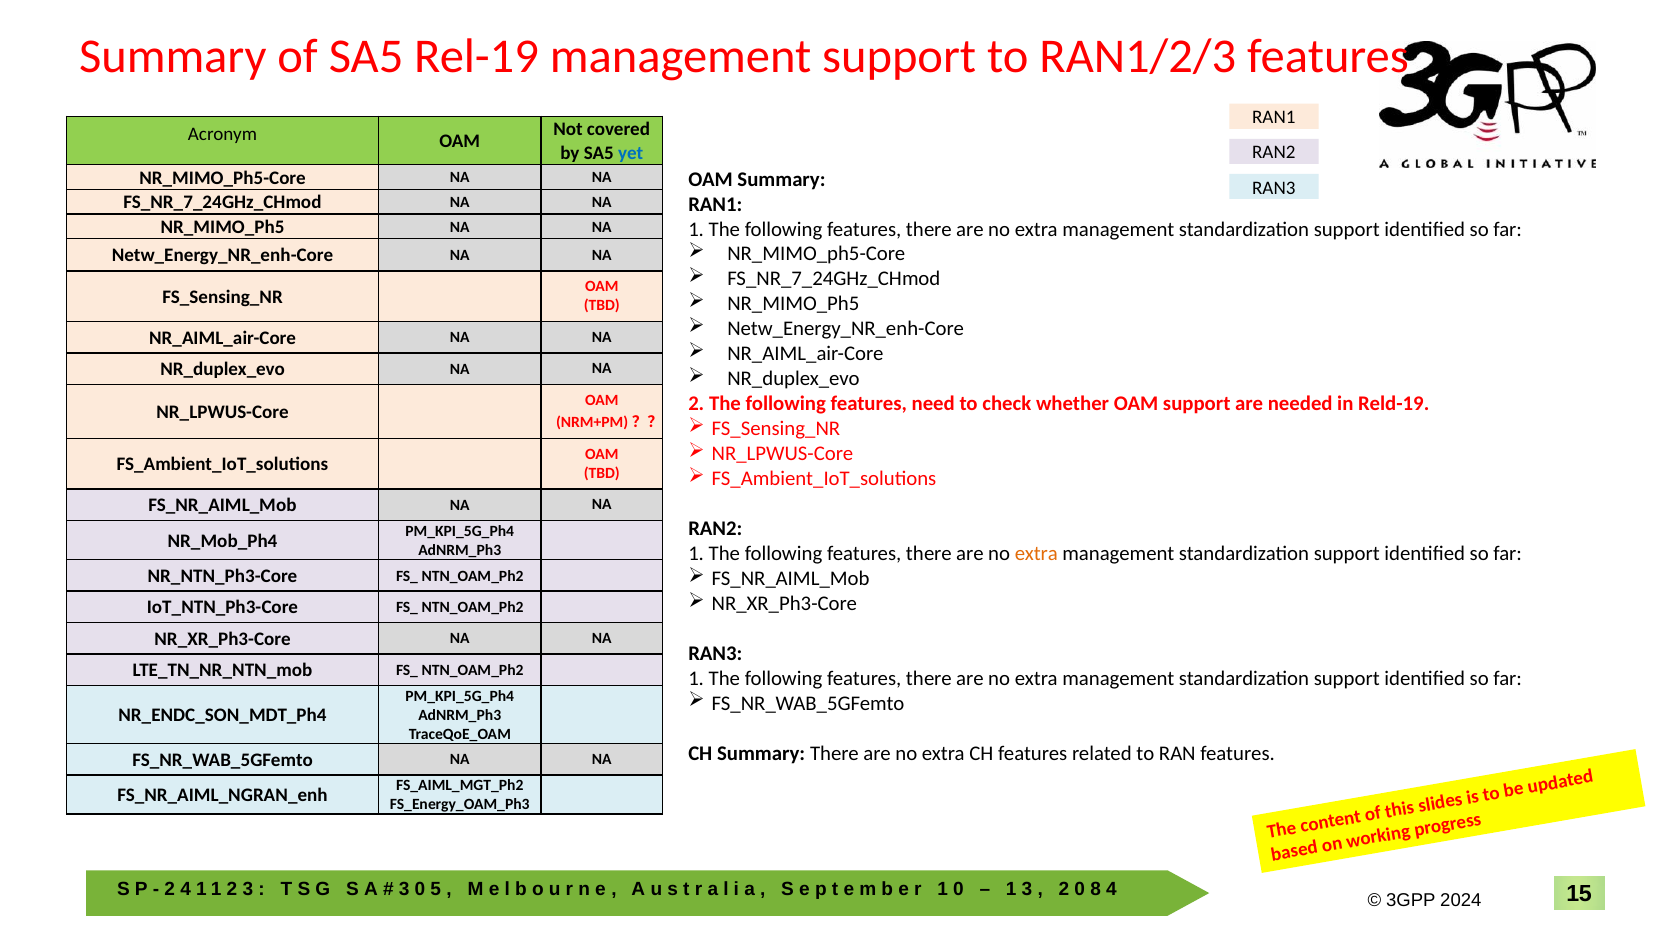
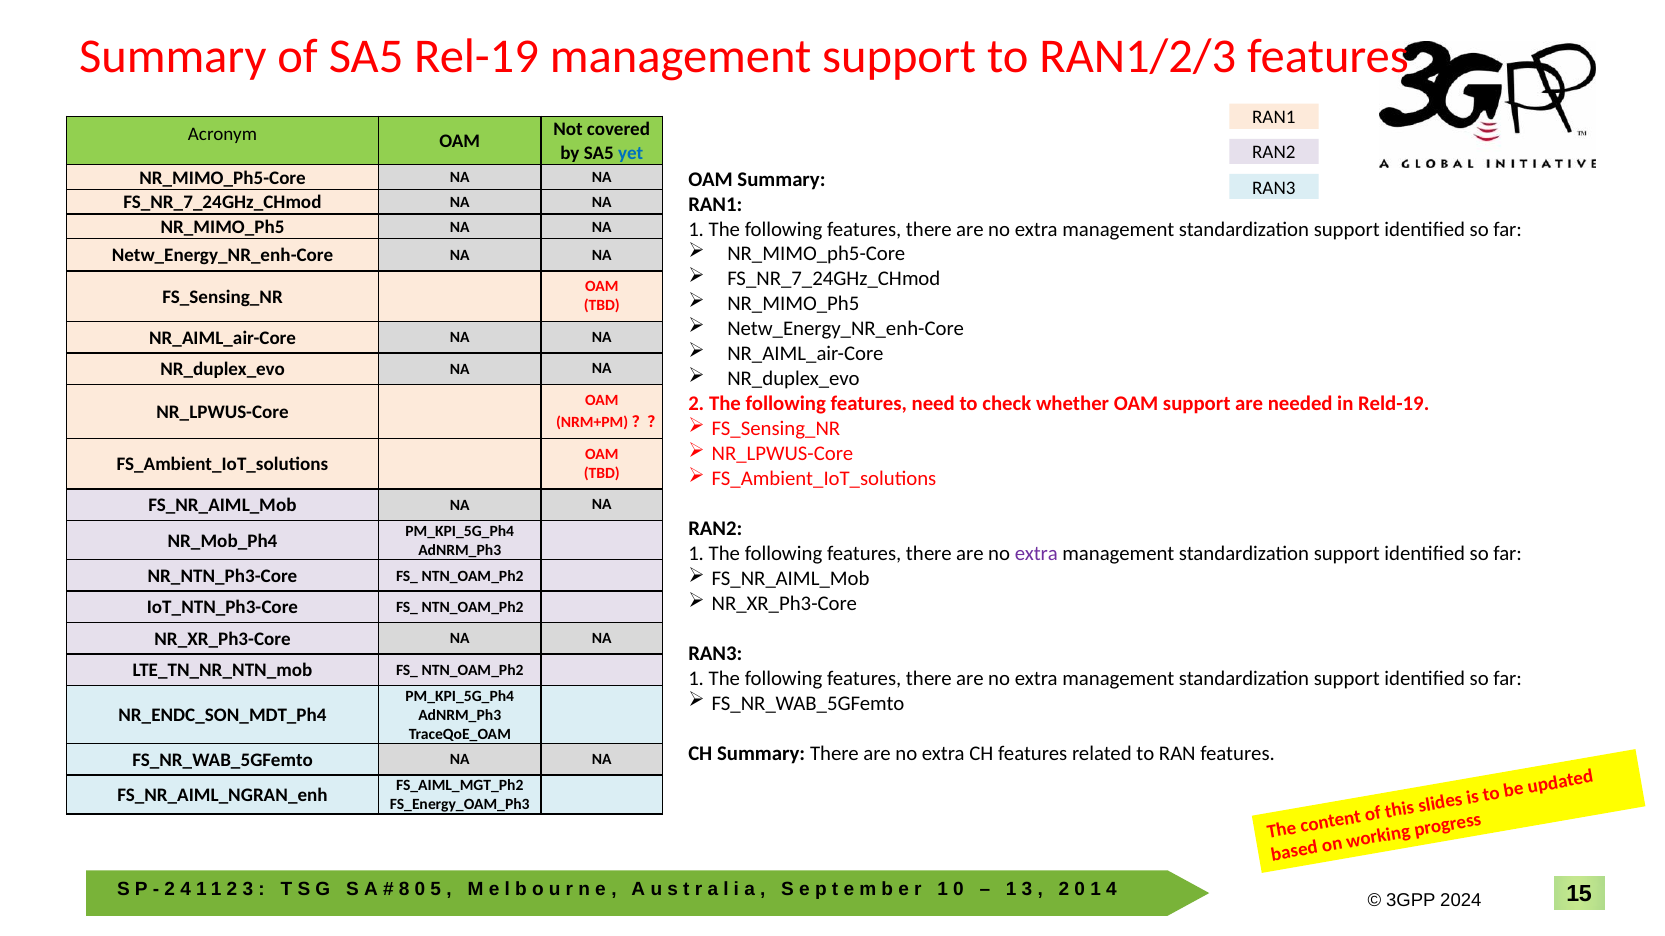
extra colour: orange -> purple (1036, 554)
3: 3 -> 8 (404, 890)
8: 8 -> 1 (1096, 890)
